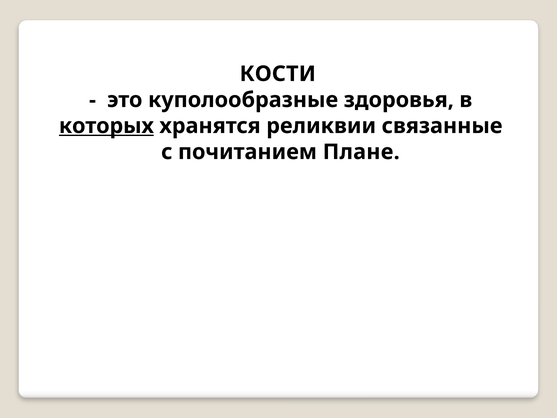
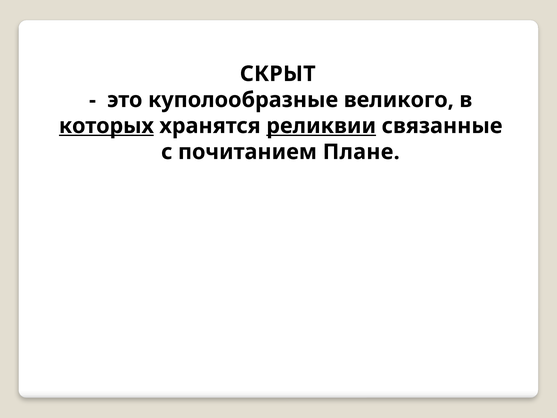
КОСТИ: КОСТИ -> СКРЫТ (278, 74)
здоровья: здоровья -> великого (399, 100)
реликвии underline: none -> present (321, 126)
